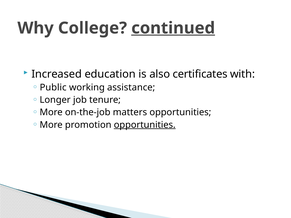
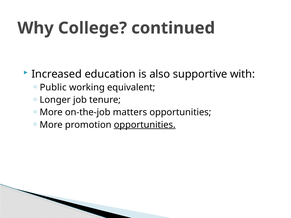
continued underline: present -> none (173, 28)
certificates: certificates -> supportive (200, 74)
assistance: assistance -> equivalent (131, 88)
